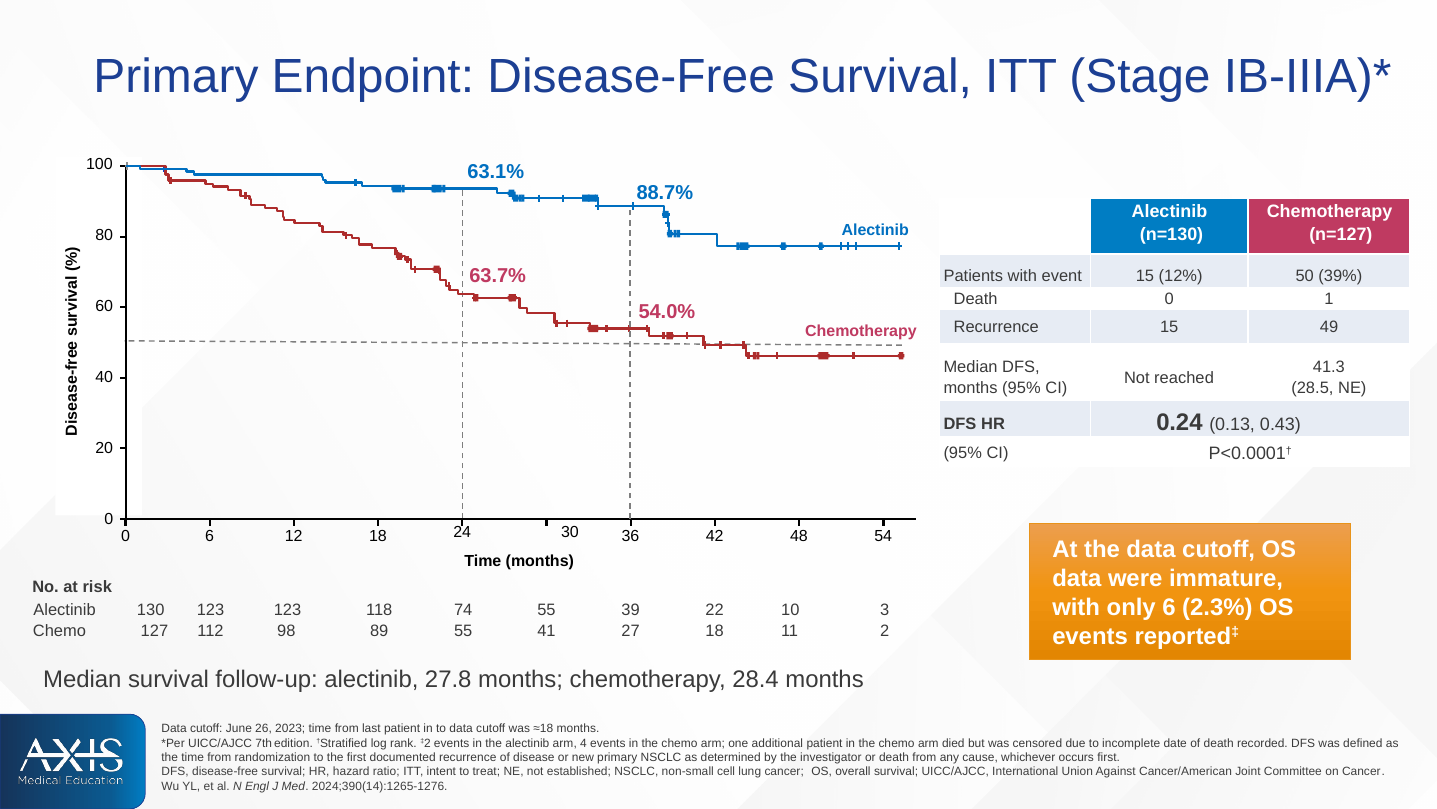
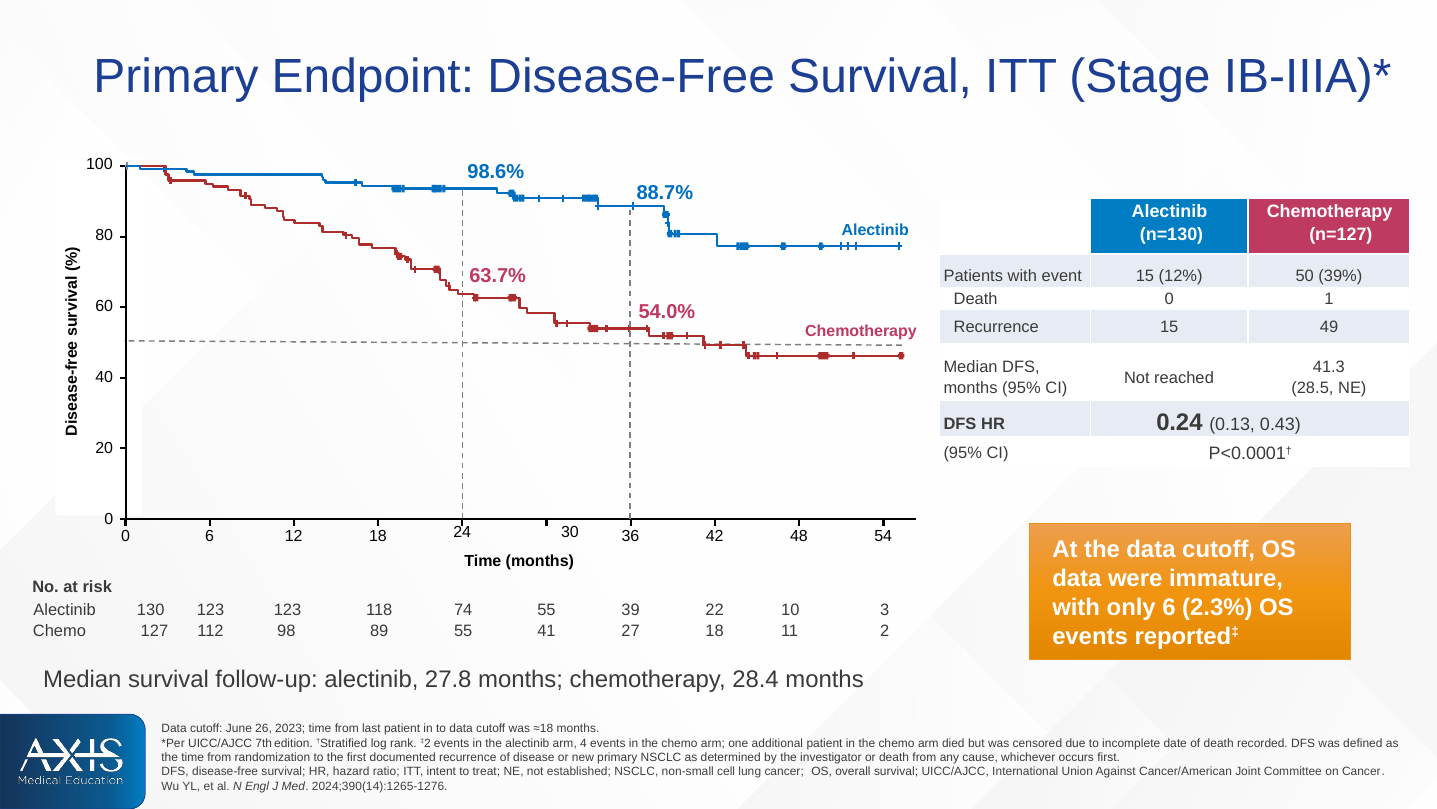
63.1%: 63.1% -> 98.6% (496, 171)
